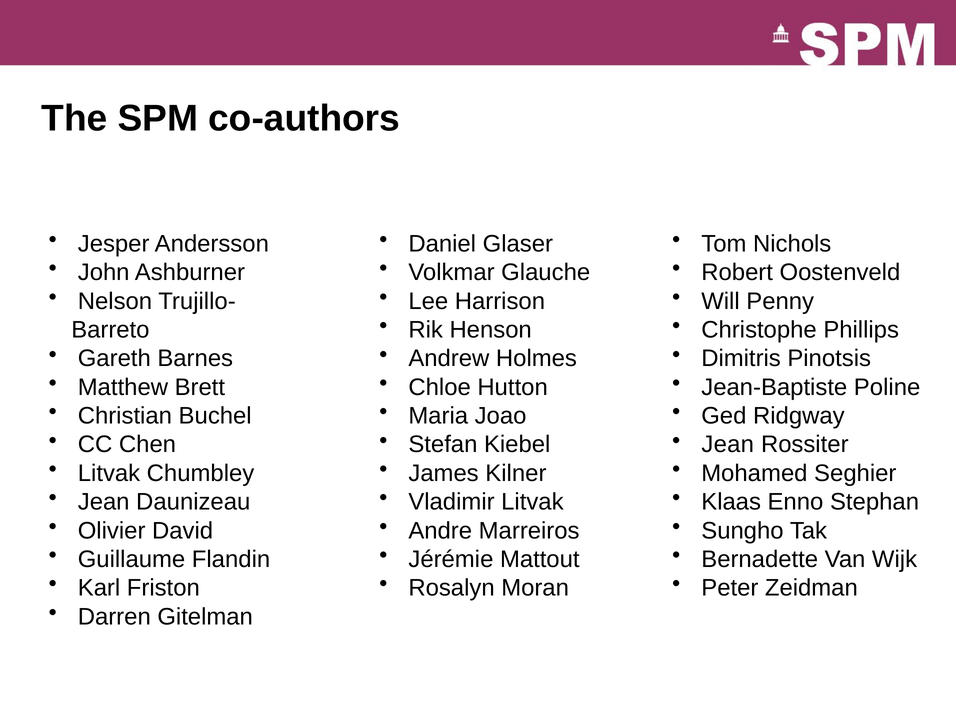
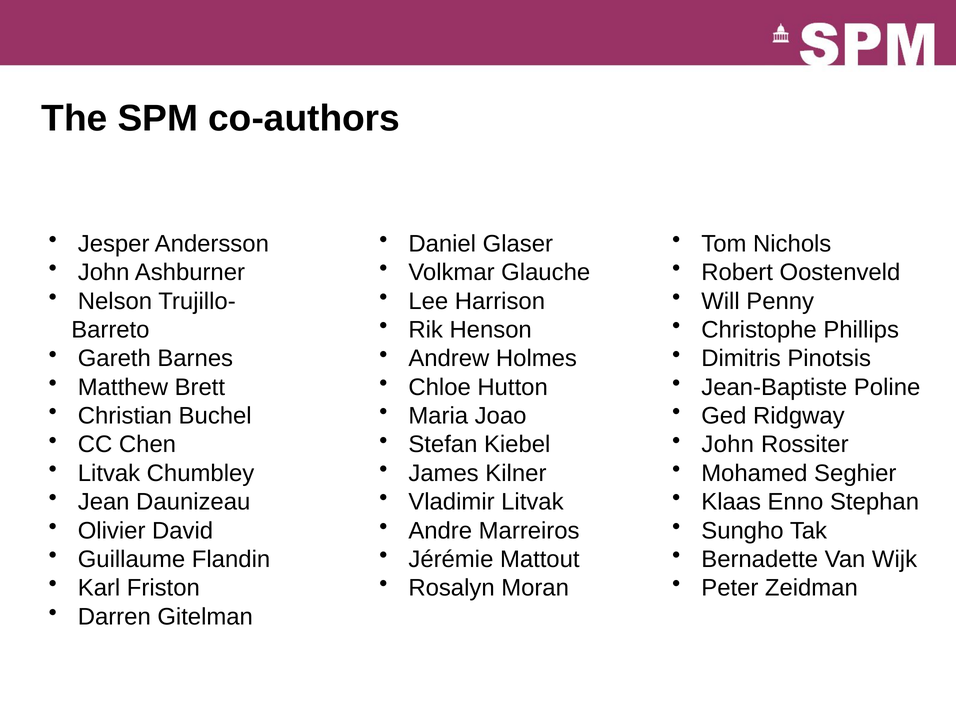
Jean: Jean -> John (728, 445)
